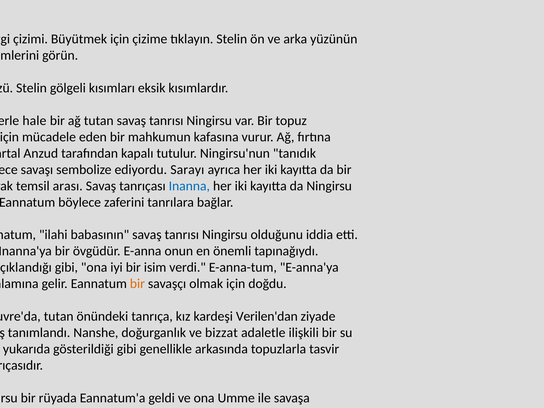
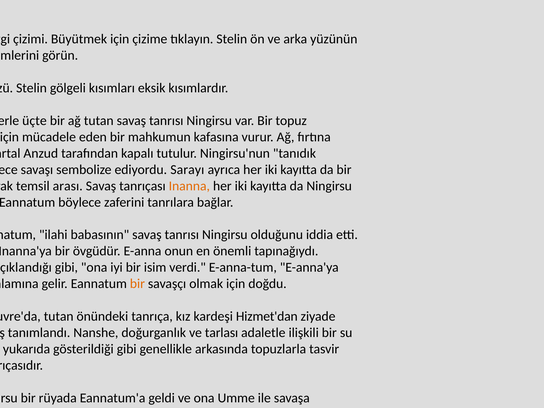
hale: hale -> üçte (34, 121)
Inanna colour: blue -> orange (189, 186)
Verilen'dan: Verilen'dan -> Hizmet'dan (267, 316)
ve bizzat: bizzat -> tarlası (222, 333)
